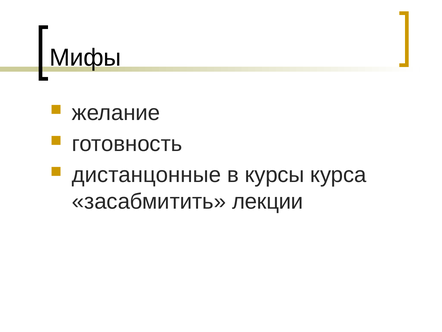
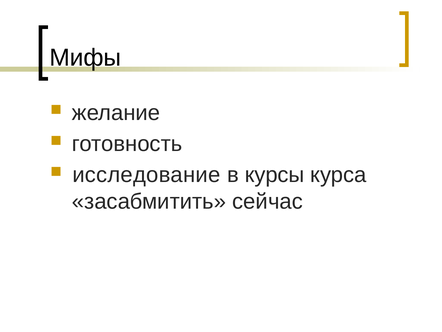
дистанцонные: дистанцонные -> исследование (146, 175)
лекции: лекции -> cейчас (268, 201)
